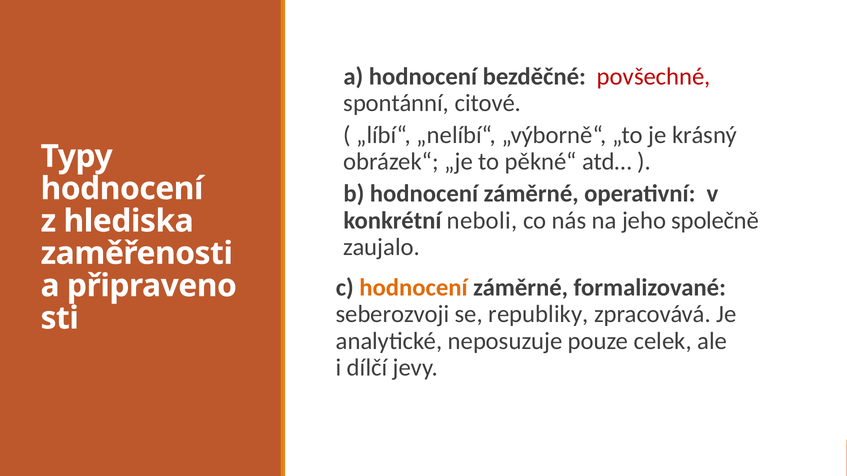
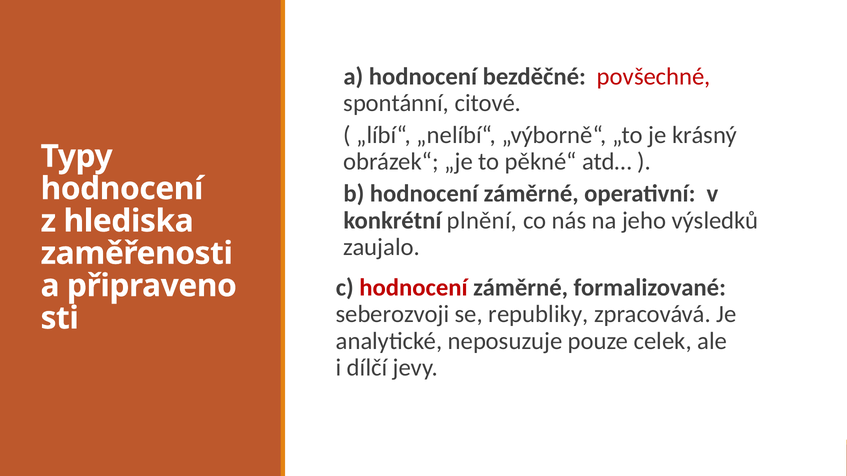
neboli: neboli -> plnění (482, 221)
společně: společně -> výsledků (715, 221)
hodnocení colour: orange -> red (413, 288)
